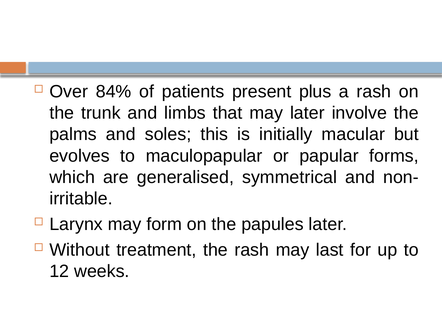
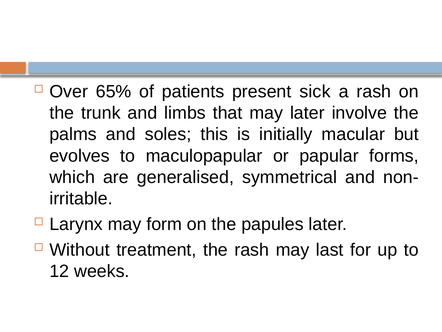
84%: 84% -> 65% (114, 91)
plus: plus -> sick (315, 91)
